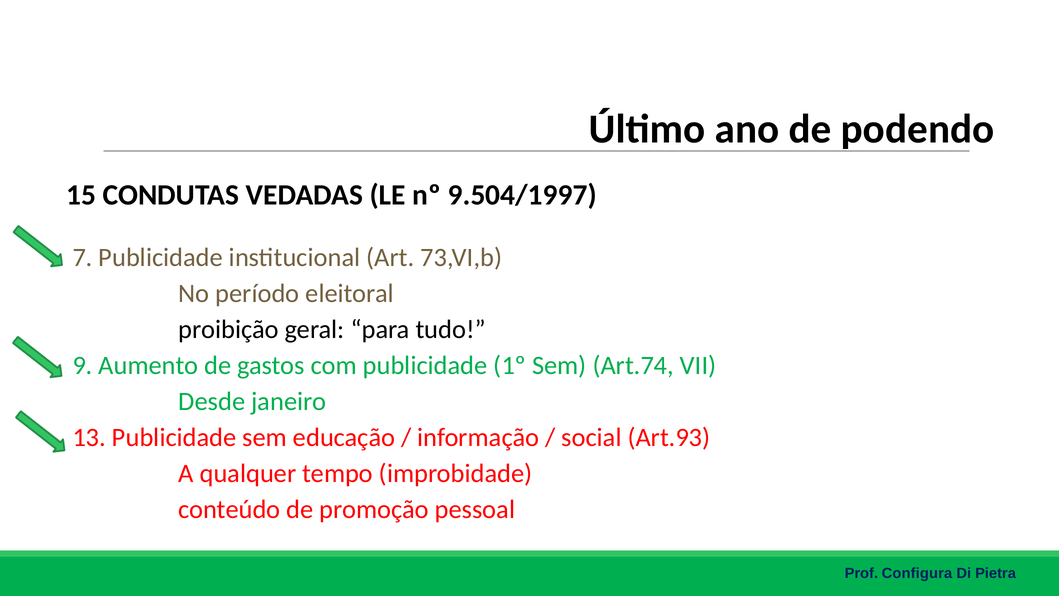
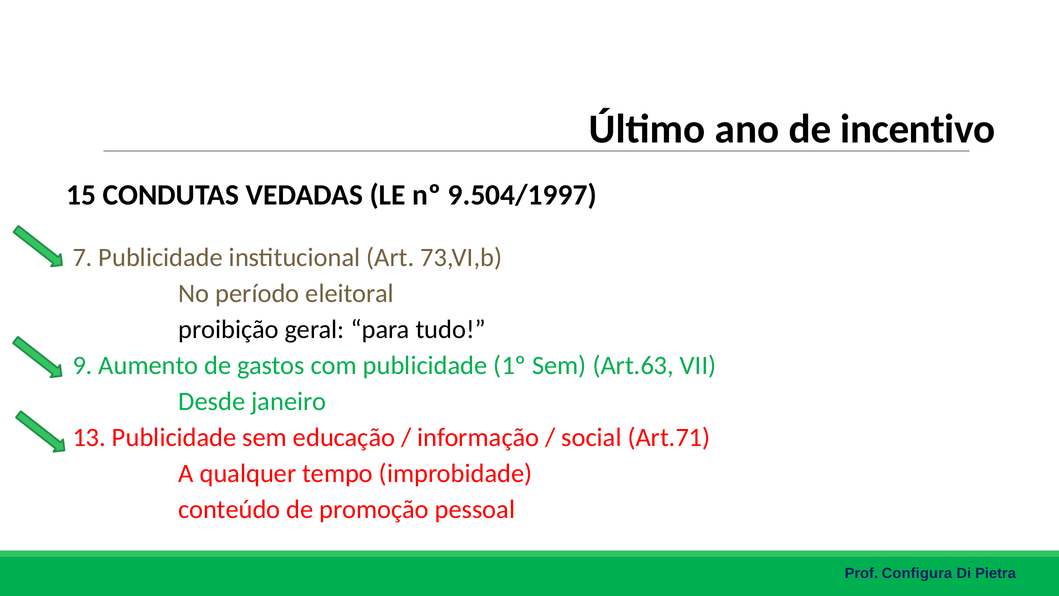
podendo: podendo -> incentivo (918, 129)
Art.74: Art.74 -> Art.63 (633, 365)
Art.93: Art.93 -> Art.71 (669, 437)
